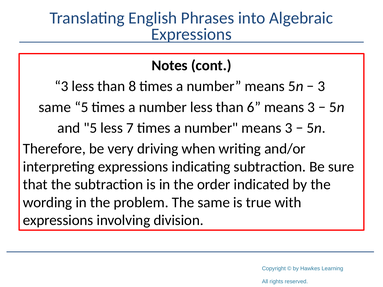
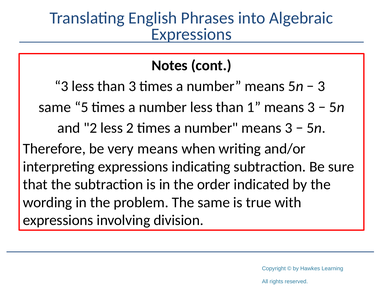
than 8: 8 -> 3 (132, 86)
6: 6 -> 1 (254, 107)
and 5: 5 -> 2 (90, 128)
less 7: 7 -> 2 (130, 128)
very driving: driving -> means (158, 149)
